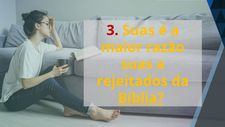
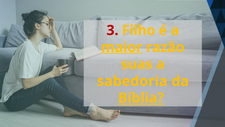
3 Suas: Suas -> Filho (139, 30)
maior underline: none -> present (122, 47)
rejeitados: rejeitados -> sabedoria (132, 81)
